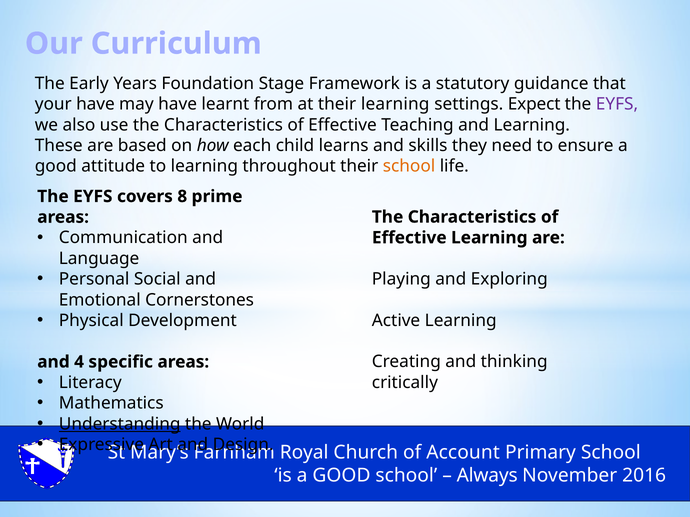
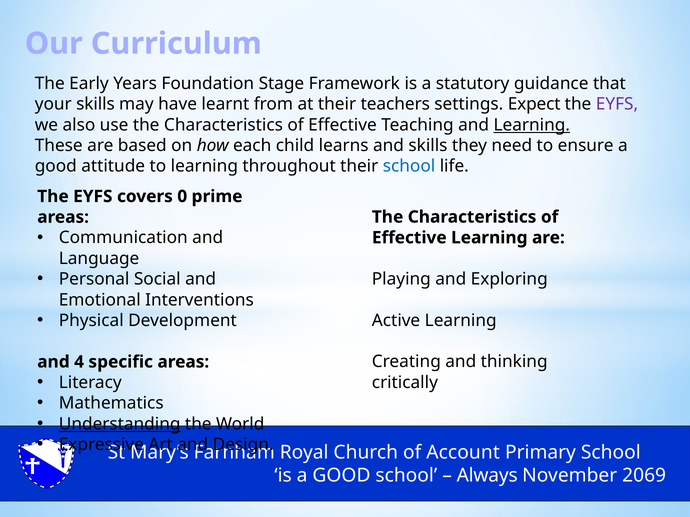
your have: have -> skills (95, 104)
their learning: learning -> teachers (395, 104)
Learning underline: none -> present (532, 125)
school colour: orange -> blue (409, 166)
8: 8 -> 0 (182, 197)
Cornerstones: Cornerstones -> Interventions (200, 300)
2016: 2016 -> 2069 (644, 476)
